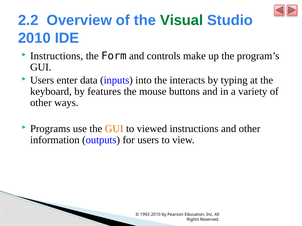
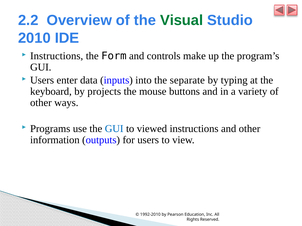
interacts: interacts -> separate (187, 80)
features: features -> projects (104, 92)
GUI colour: orange -> blue (114, 129)
